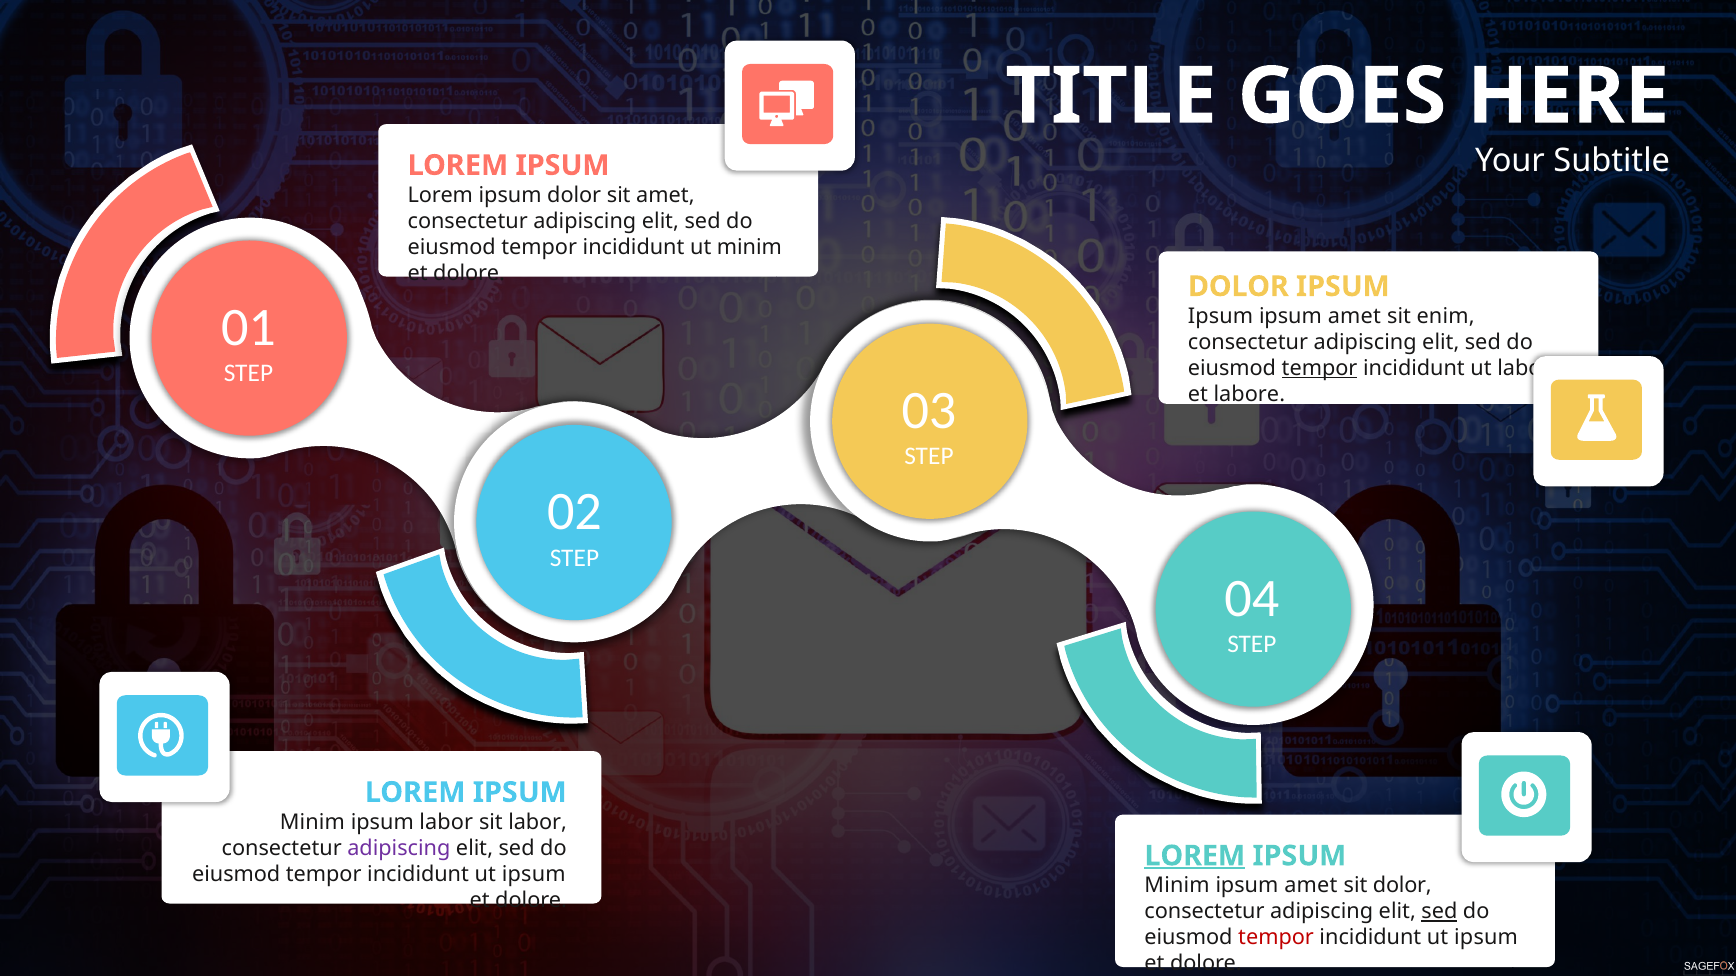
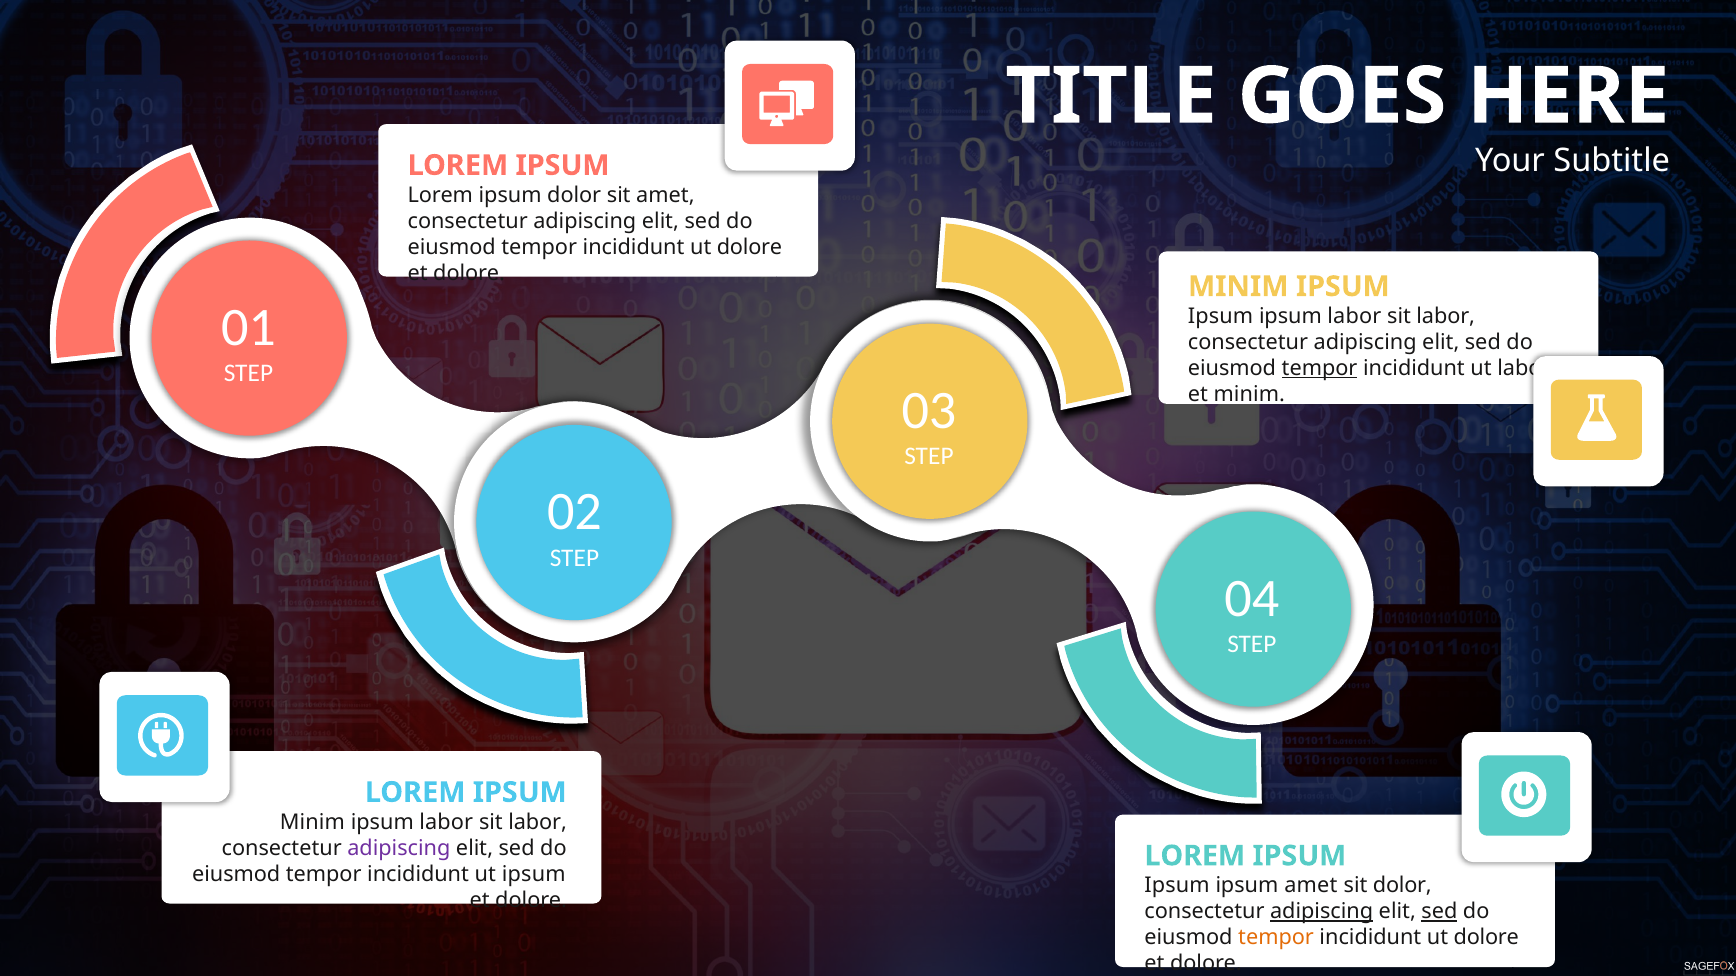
minim: minim -> dolore (750, 247)
DOLOR: DOLOR -> MINIM (1238, 287)
amet: amet -> labor (1354, 317)
enim: enim -> labor (1446, 317)
et labore: labore -> minim (1249, 395)
LOREM underline: present -> none (1195, 856)
Minim: Minim -> Ipsum (1177, 886)
adipiscing underline: none -> present (1322, 912)
tempor colour: red -> orange (1276, 938)
ipsum: ipsum -> dolore (1486, 938)
